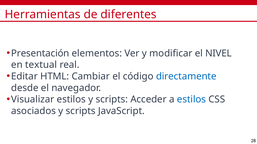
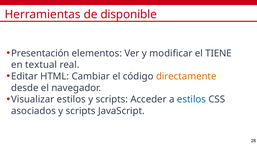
diferentes: diferentes -> disponible (129, 14)
NIVEL: NIVEL -> TIENE (219, 53)
directamente colour: blue -> orange (186, 77)
